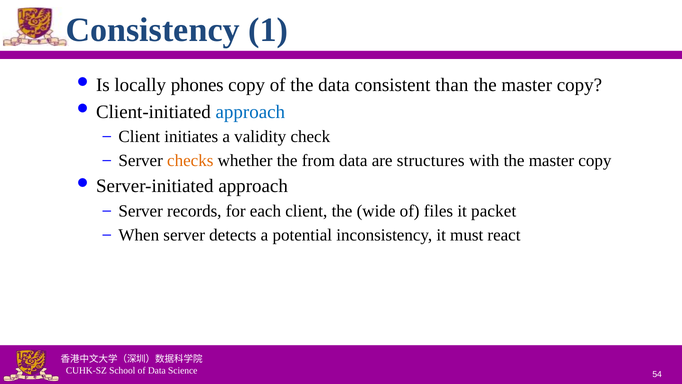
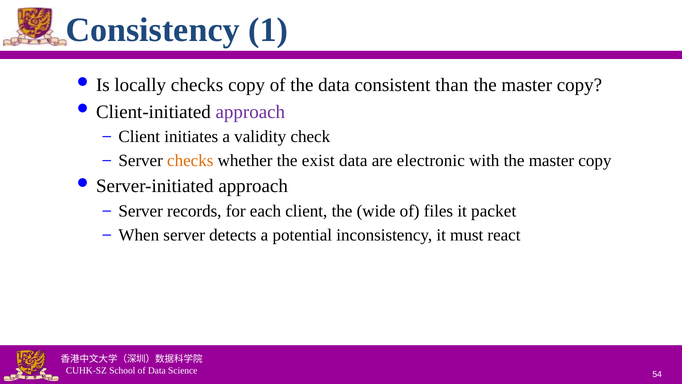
locally phones: phones -> checks (197, 85)
approach colour: blue -> purple (250, 112)
from: from -> exist (318, 160)
structures: structures -> electronic (431, 160)
